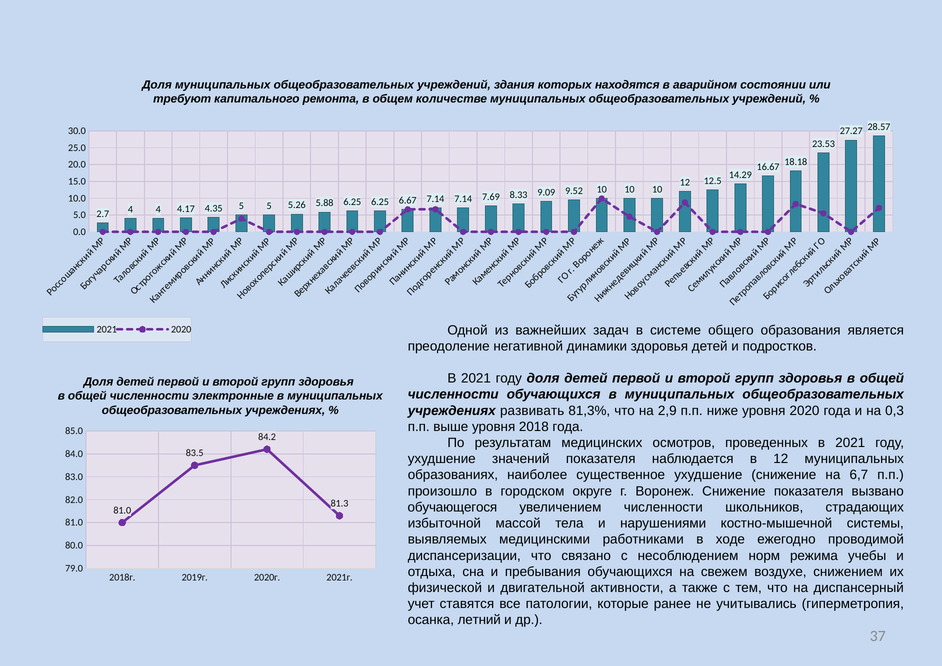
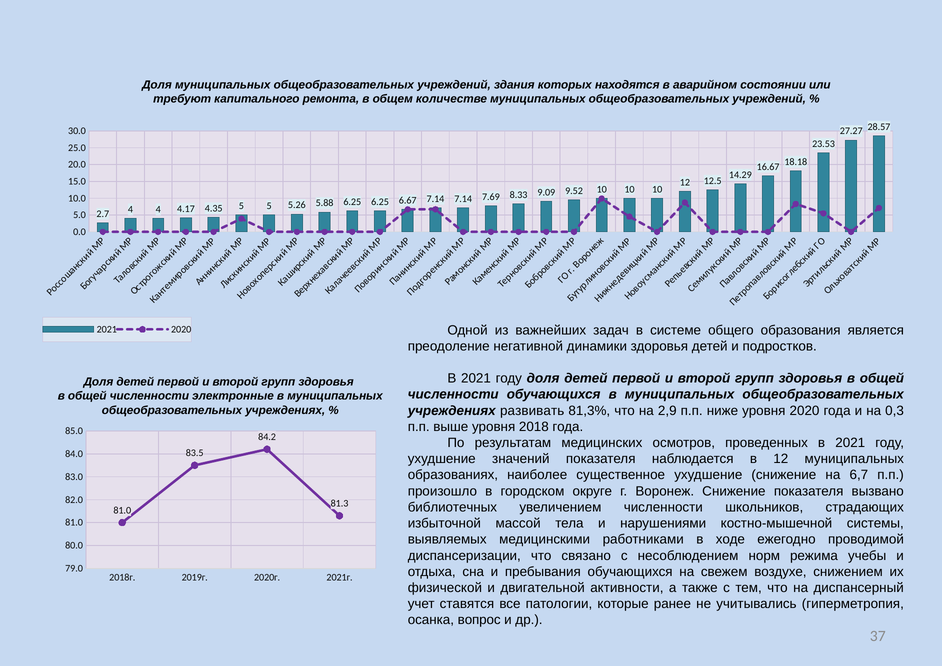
обучающегося: обучающегося -> библиотечных (452, 507)
летний: летний -> вопрос (479, 620)
